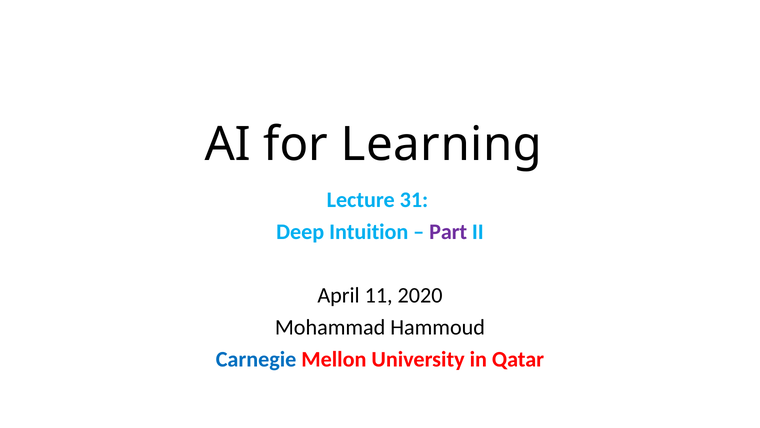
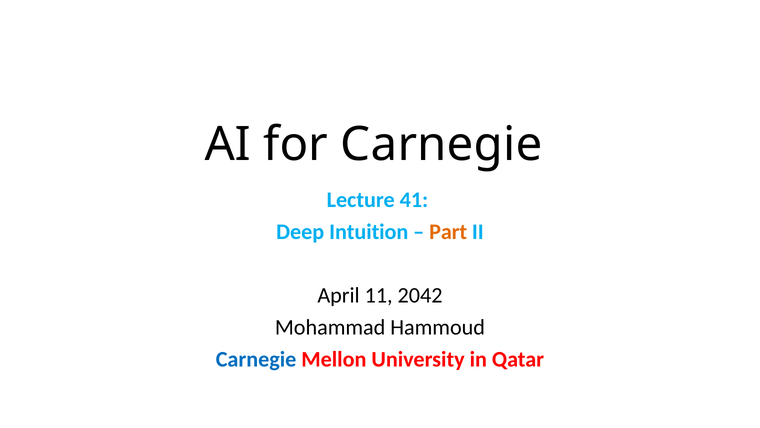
for Learning: Learning -> Carnegie (442, 144)
31: 31 -> 41 (414, 200)
Part colour: purple -> orange (448, 232)
2020: 2020 -> 2042 (420, 295)
